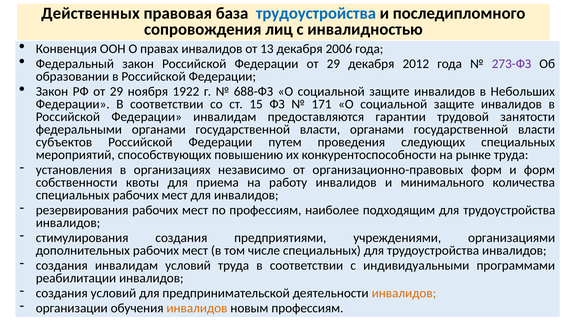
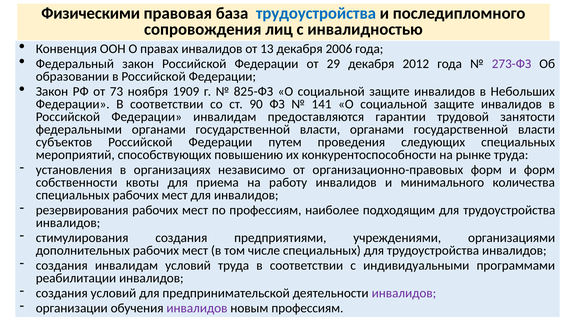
Действенных: Действенных -> Физическими (91, 13)
РФ от 29: 29 -> 73 (116, 92)
1922: 1922 -> 1909 (186, 92)
688-ФЗ: 688-ФЗ -> 825-ФЗ (253, 92)
15: 15 -> 90 (256, 104)
171: 171 -> 141 (322, 104)
инвалидов colour: orange -> purple (404, 293)
инвалидов colour: orange -> purple (197, 309)
